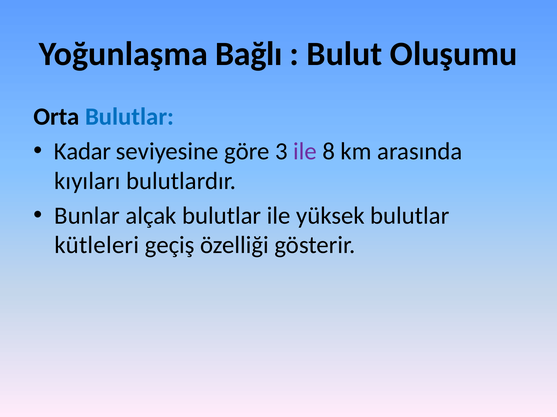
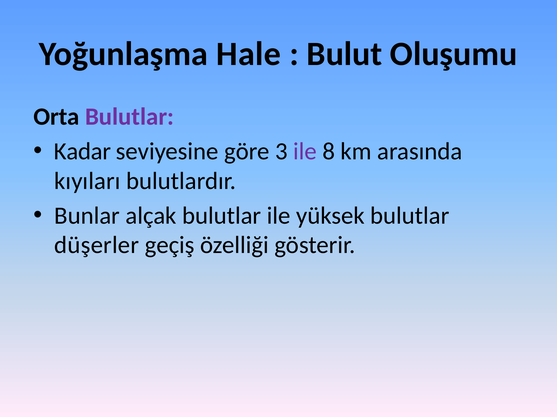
Bağlı: Bağlı -> Hale (249, 54)
Bulutlar colour: blue -> purple (130, 117)
kütleleri: kütleleri -> düşerler (97, 246)
